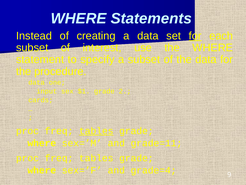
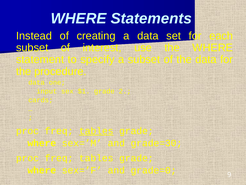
for underline: present -> none (195, 36)
grade=11: grade=11 -> grade=30 (156, 143)
grade=4: grade=4 -> grade=0 (154, 170)
